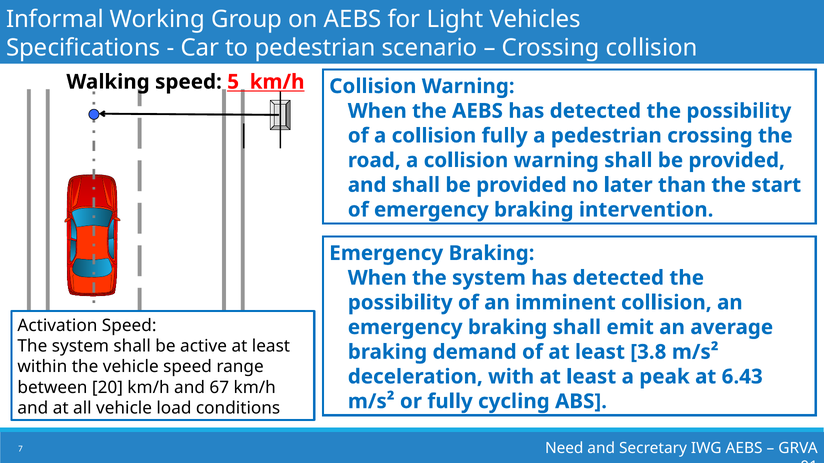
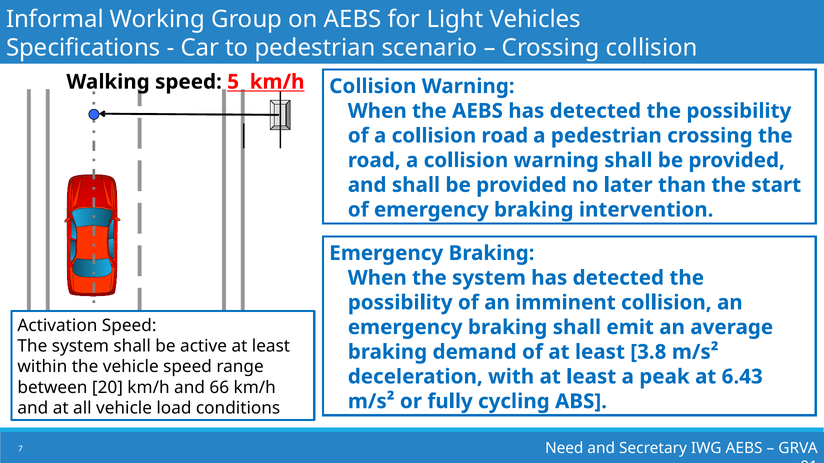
collision fully: fully -> road (505, 136)
67: 67 -> 66 (219, 388)
